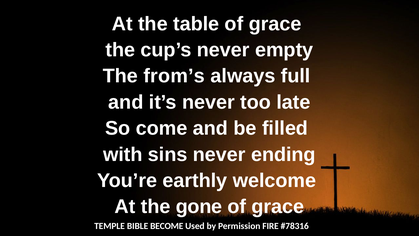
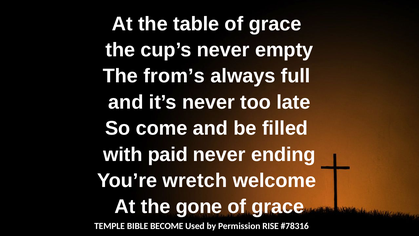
sins: sins -> paid (168, 154)
earthly: earthly -> wretch (195, 180)
FIRE: FIRE -> RISE (271, 226)
